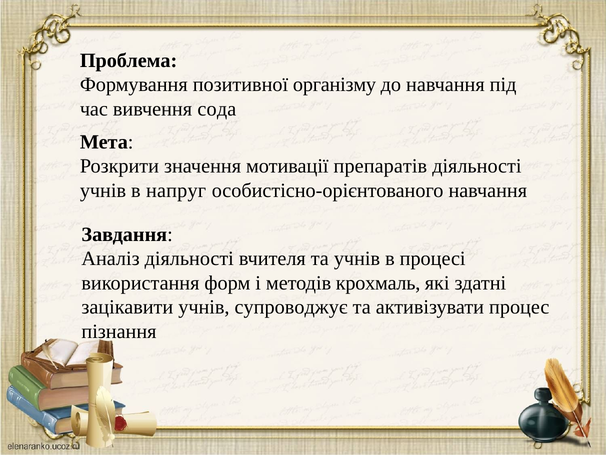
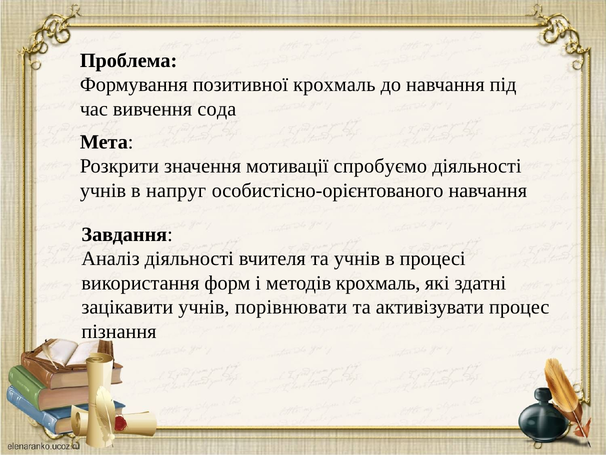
позитивної організму: організму -> крохмаль (334, 85)
препаратів: препаратів -> спробуємо (380, 166)
супроводжує: супроводжує -> порівнювати (291, 307)
